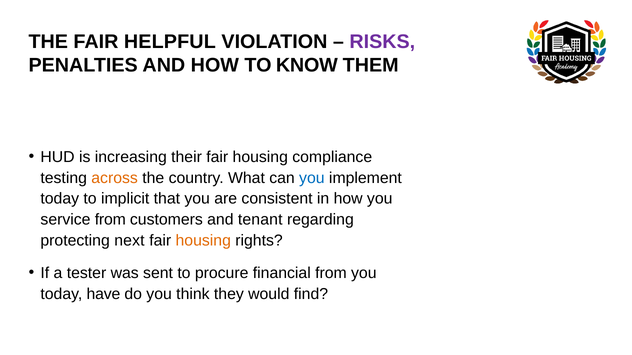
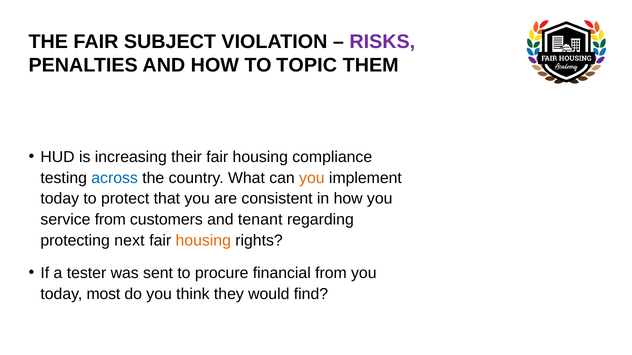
HELPFUL: HELPFUL -> SUBJECT (170, 42)
KNOW: KNOW -> TOPIC (307, 65)
across colour: orange -> blue (115, 178)
you colour: blue -> orange (312, 178)
implicit: implicit -> protect (125, 199)
have: have -> most (103, 294)
